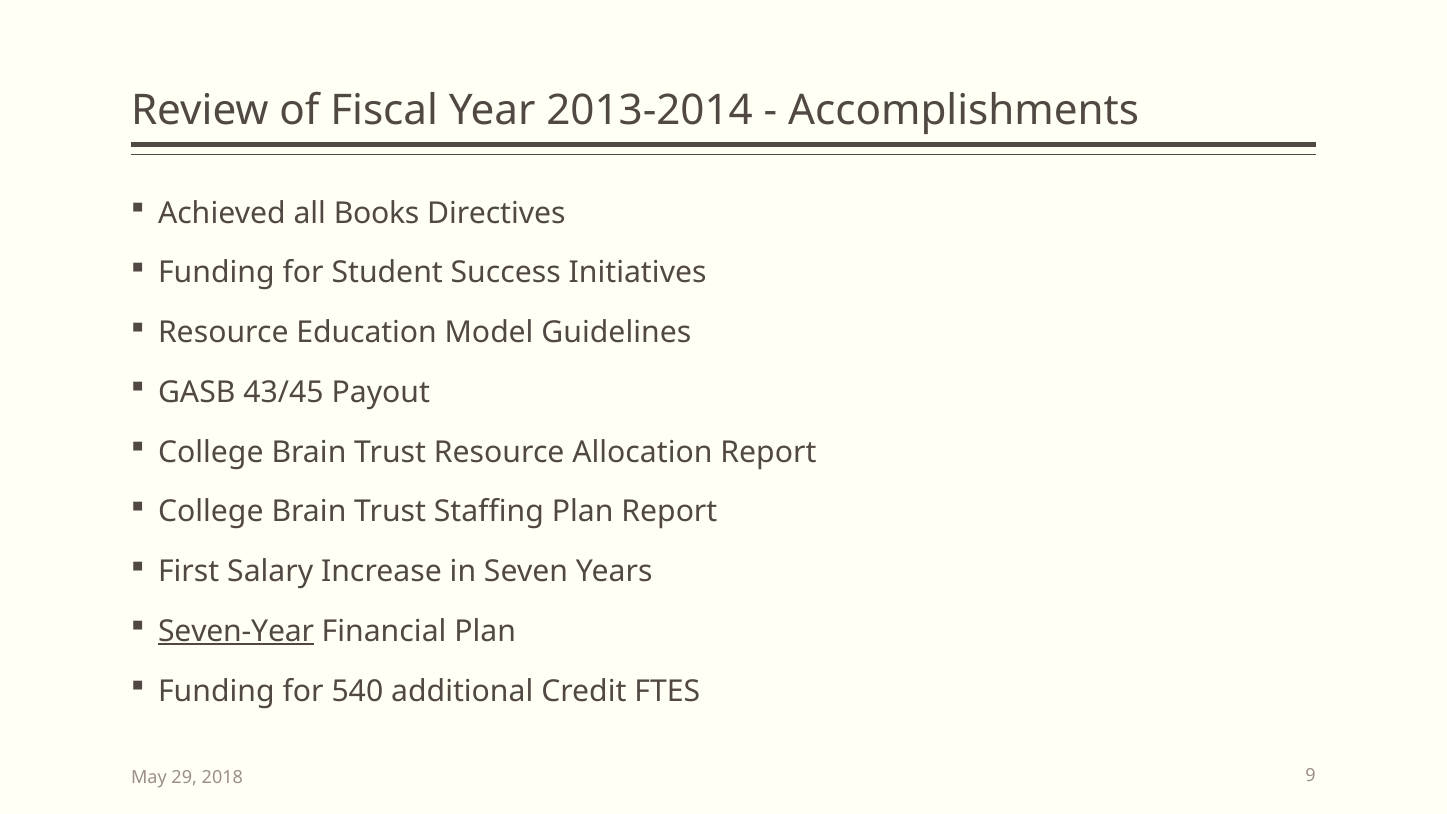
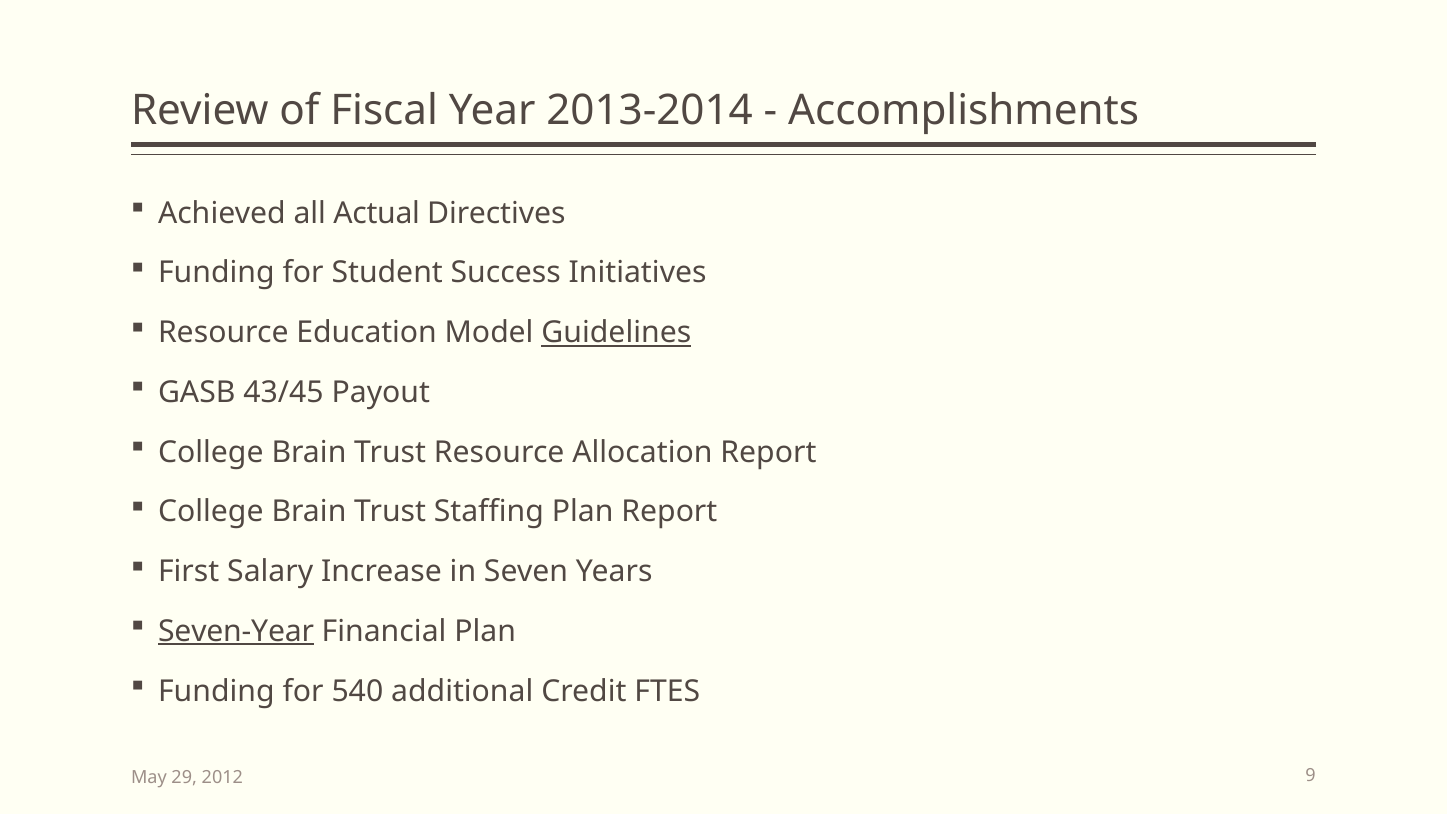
Books: Books -> Actual (377, 213)
Guidelines underline: none -> present (616, 333)
2018: 2018 -> 2012 (222, 777)
